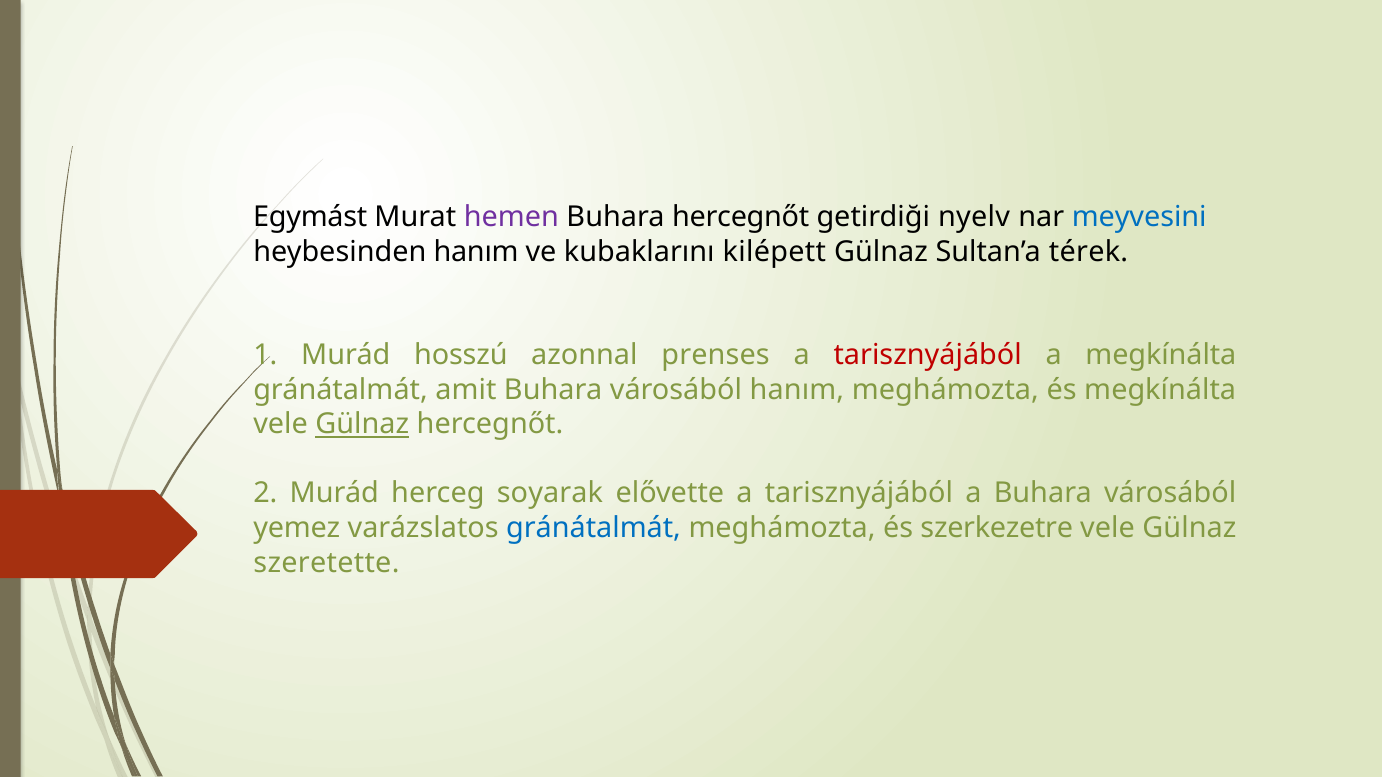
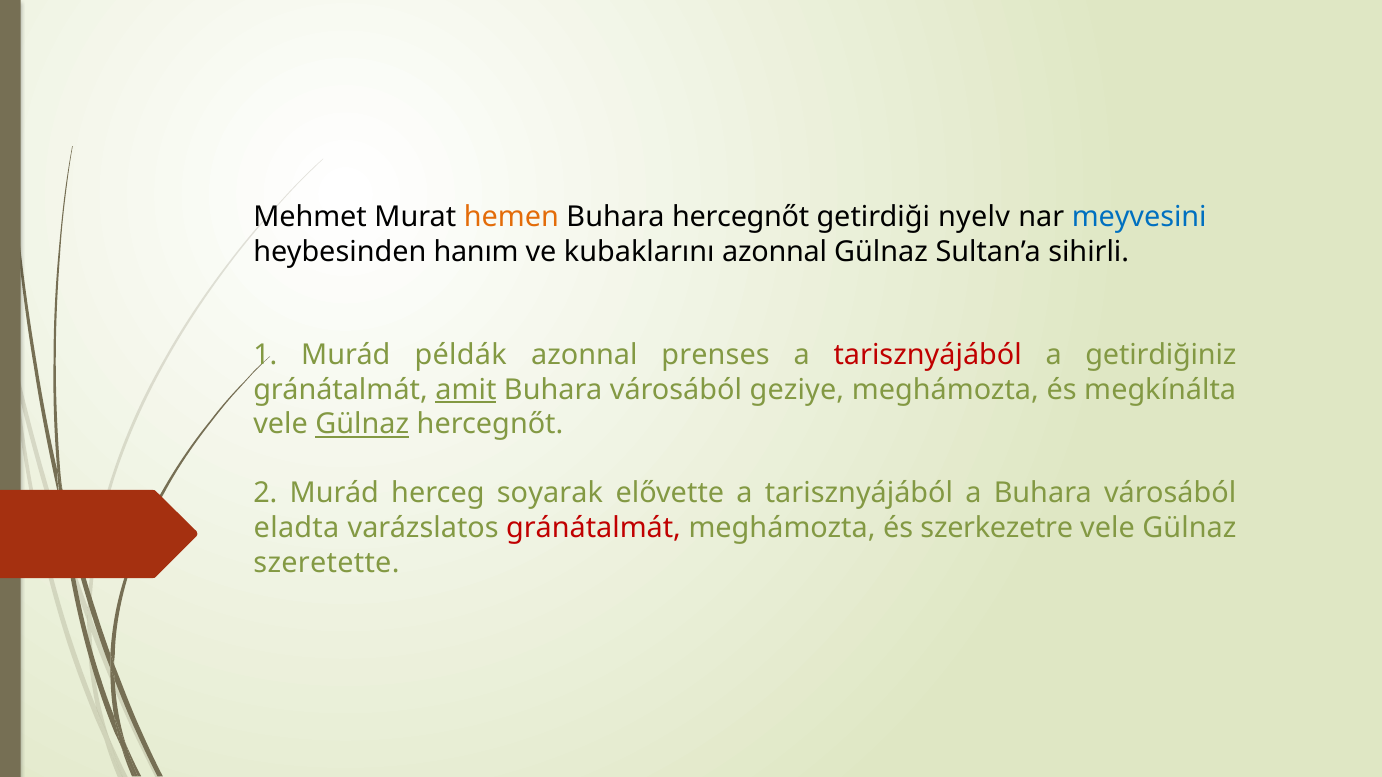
Egymást: Egymást -> Mehmet (310, 217)
hemen colour: purple -> orange (511, 217)
kubaklarını kilépett: kilépett -> azonnal (775, 252)
térek: térek -> sihirli (1089, 252)
hosszú: hosszú -> példák (461, 355)
a megkínálta: megkínálta -> getirdiğiniz (1161, 355)
amit underline: none -> present (466, 390)
városából hanım: hanım -> geziye (797, 390)
yemez: yemez -> eladta (297, 528)
gránátalmát colour: blue -> red (594, 528)
